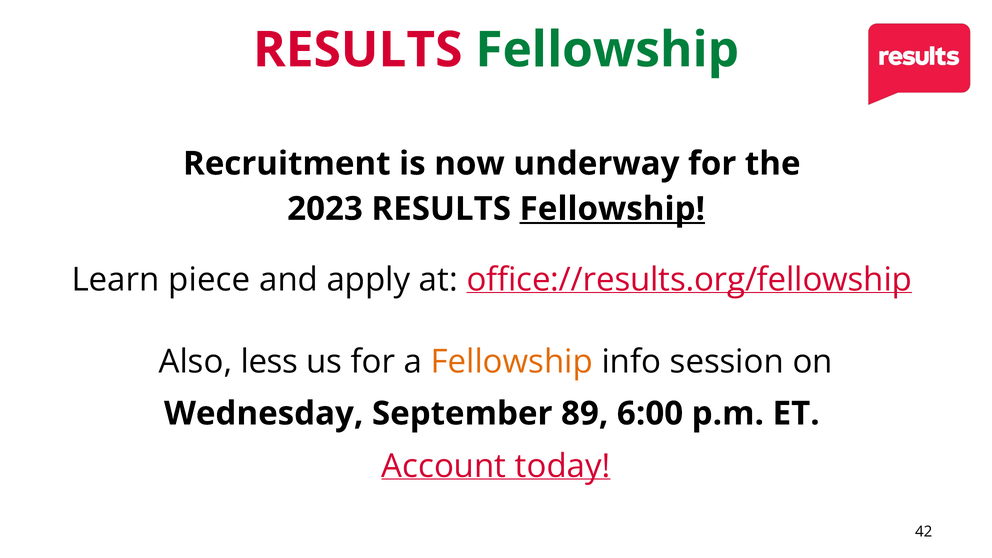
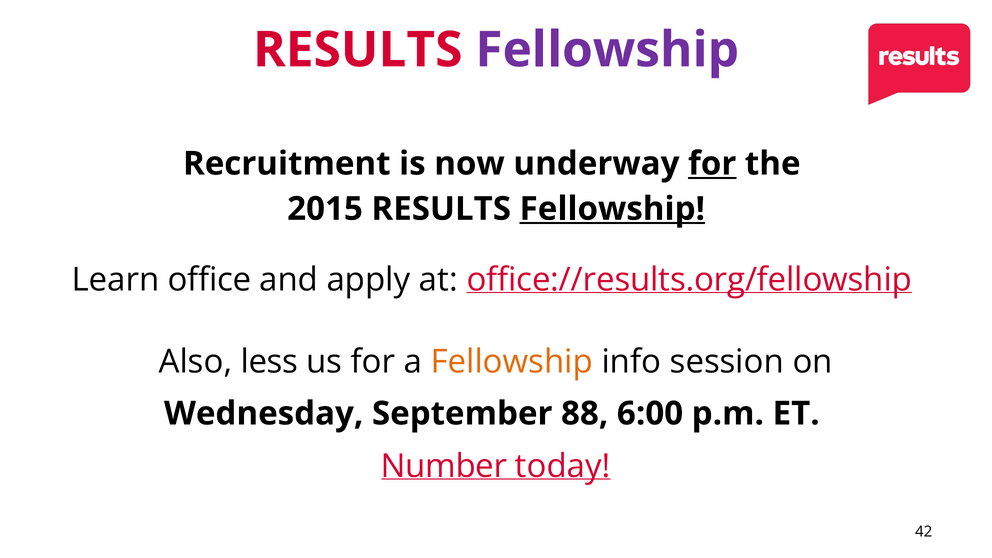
Fellowship colour: green -> purple (607, 50)
for underline: none -> present (712, 164)
2023: 2023 -> 2015 (325, 209)
piece: piece -> office (210, 280)
89: 89 -> 88 (585, 414)
Account: Account -> Number (444, 466)
